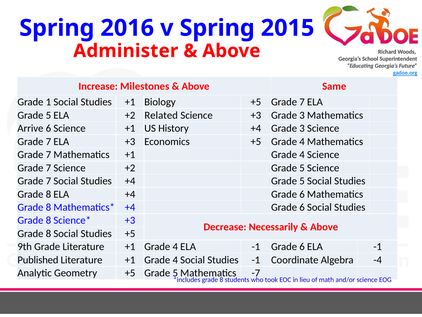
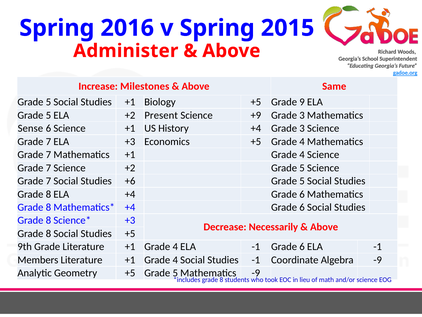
1: 1 -> 5 (48, 102)
+5 Grade 7: 7 -> 9 (302, 102)
Related: Related -> Present (161, 115)
Science +3: +3 -> +9 (256, 115)
Arrive: Arrive -> Sense (30, 128)
Studies +4: +4 -> +6 (130, 181)
Published: Published -> Members (38, 260)
Algebra -4: -4 -> -9 (378, 260)
Mathematics -7: -7 -> -9 (256, 273)
